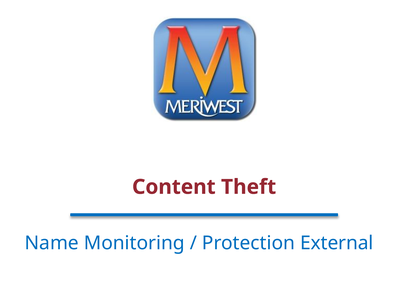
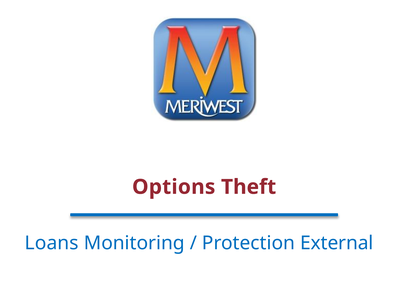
Content: Content -> Options (174, 187)
Name: Name -> Loans (52, 243)
